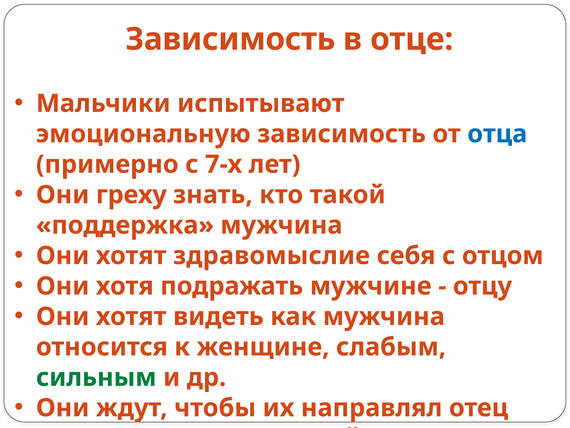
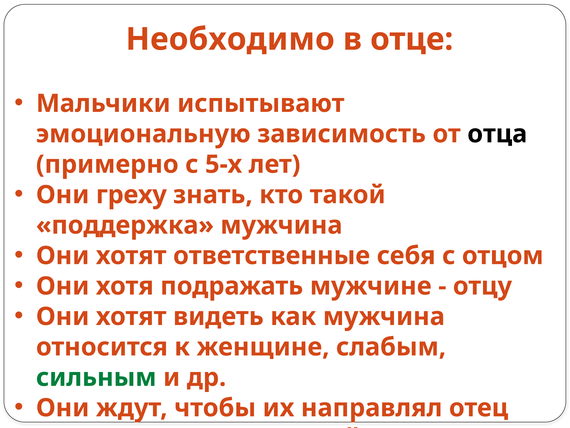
Зависимость: Зависимость -> Необходимо (230, 39)
отца colour: blue -> black (497, 134)
7-х: 7-х -> 5-х (224, 164)
здравомыслие: здравомыслие -> ответственные (272, 255)
